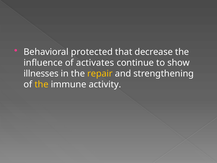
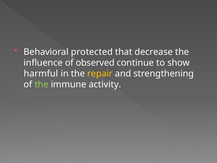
activates: activates -> observed (95, 63)
illnesses: illnesses -> harmful (41, 74)
the colour: yellow -> light green (42, 84)
